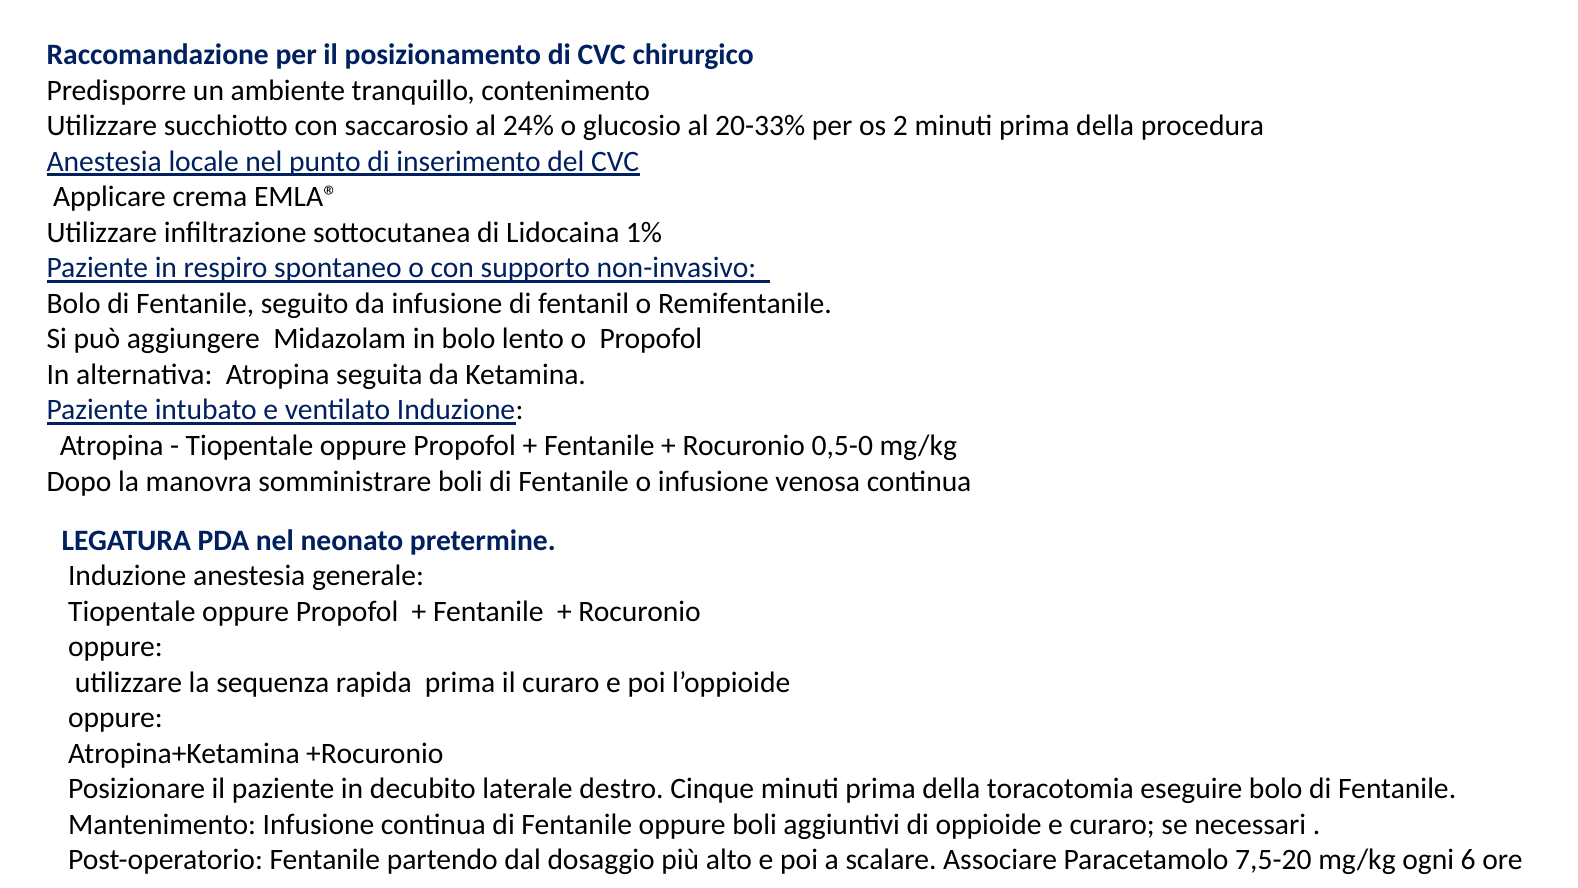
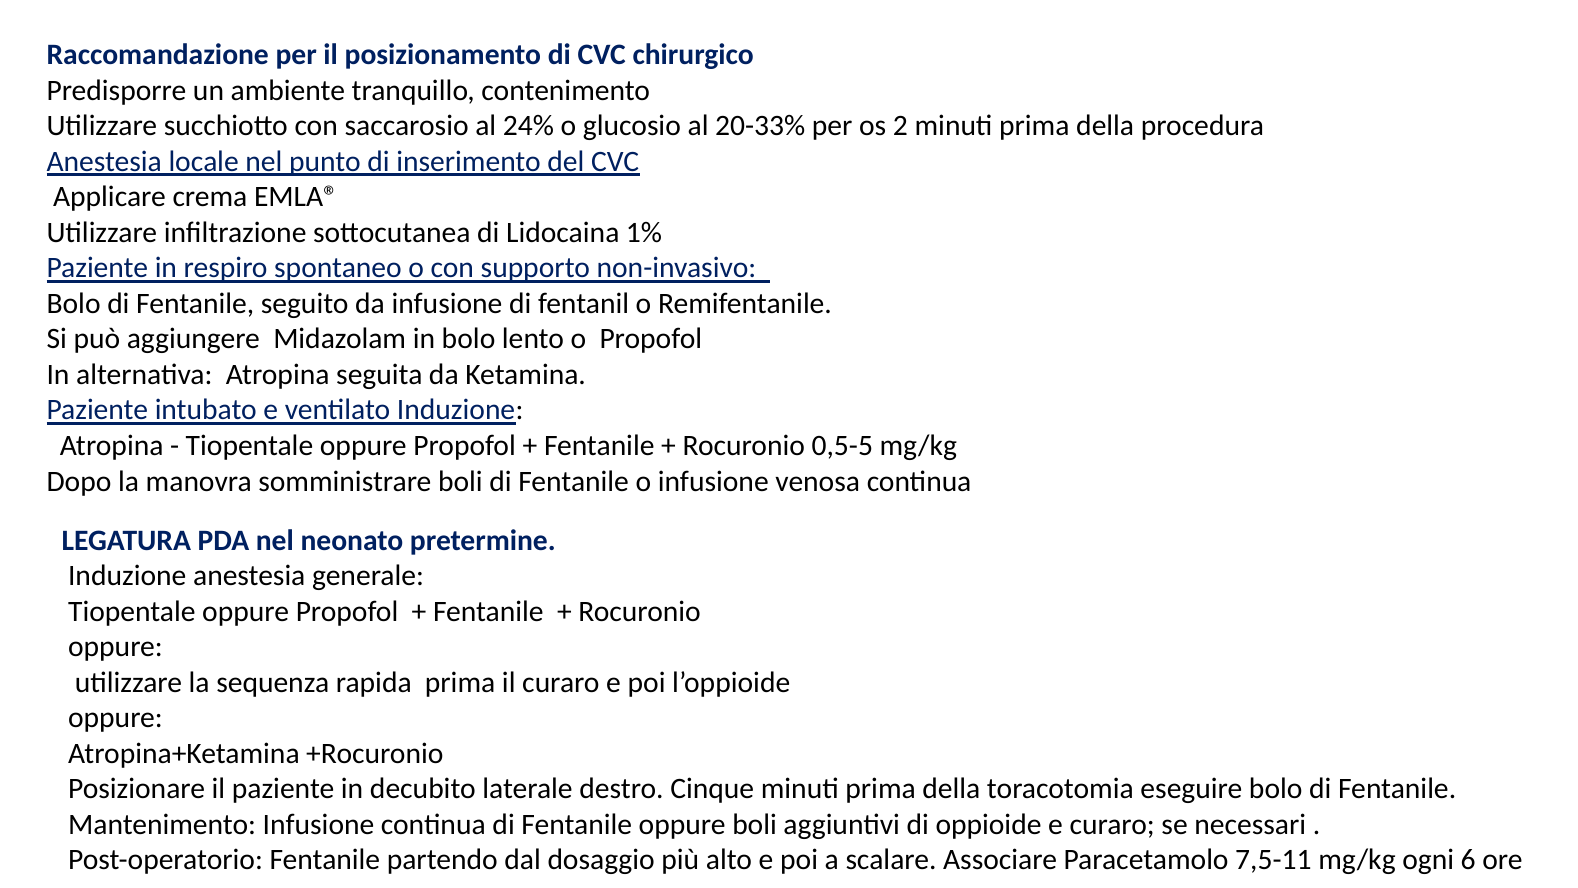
0,5-0: 0,5-0 -> 0,5-5 (842, 446)
7,5-20: 7,5-20 -> 7,5-11 (1273, 860)
